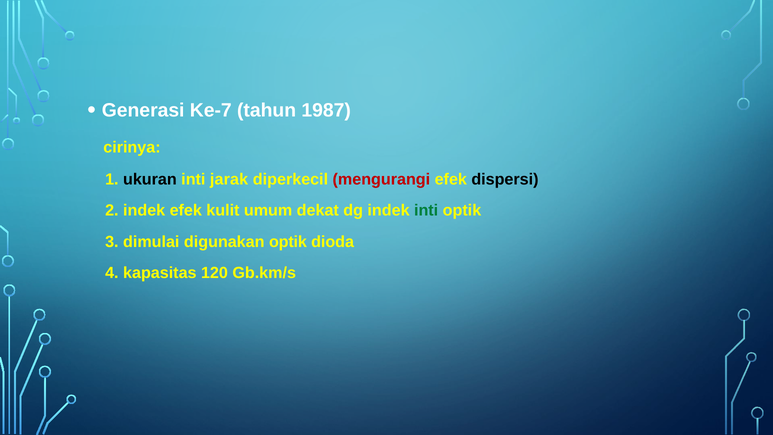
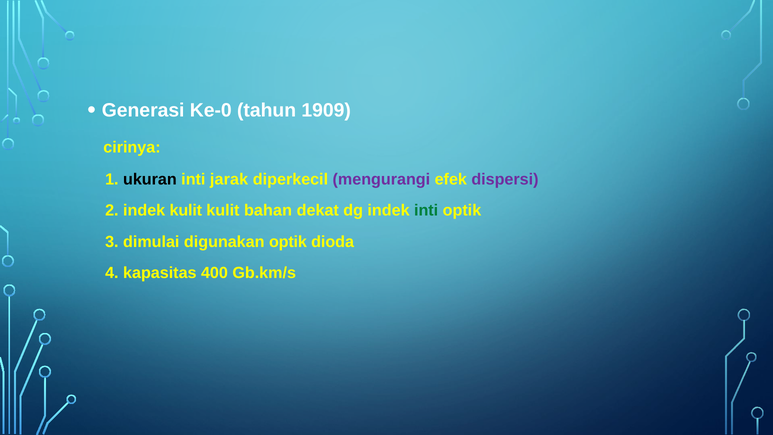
Ke-7: Ke-7 -> Ke-0 (211, 110)
1987: 1987 -> 1909 (326, 110)
mengurangi colour: red -> purple (381, 179)
dispersi colour: black -> purple (505, 179)
indek efek: efek -> kulit (186, 211)
umum: umum -> bahan (268, 211)
120: 120 -> 400 (214, 273)
